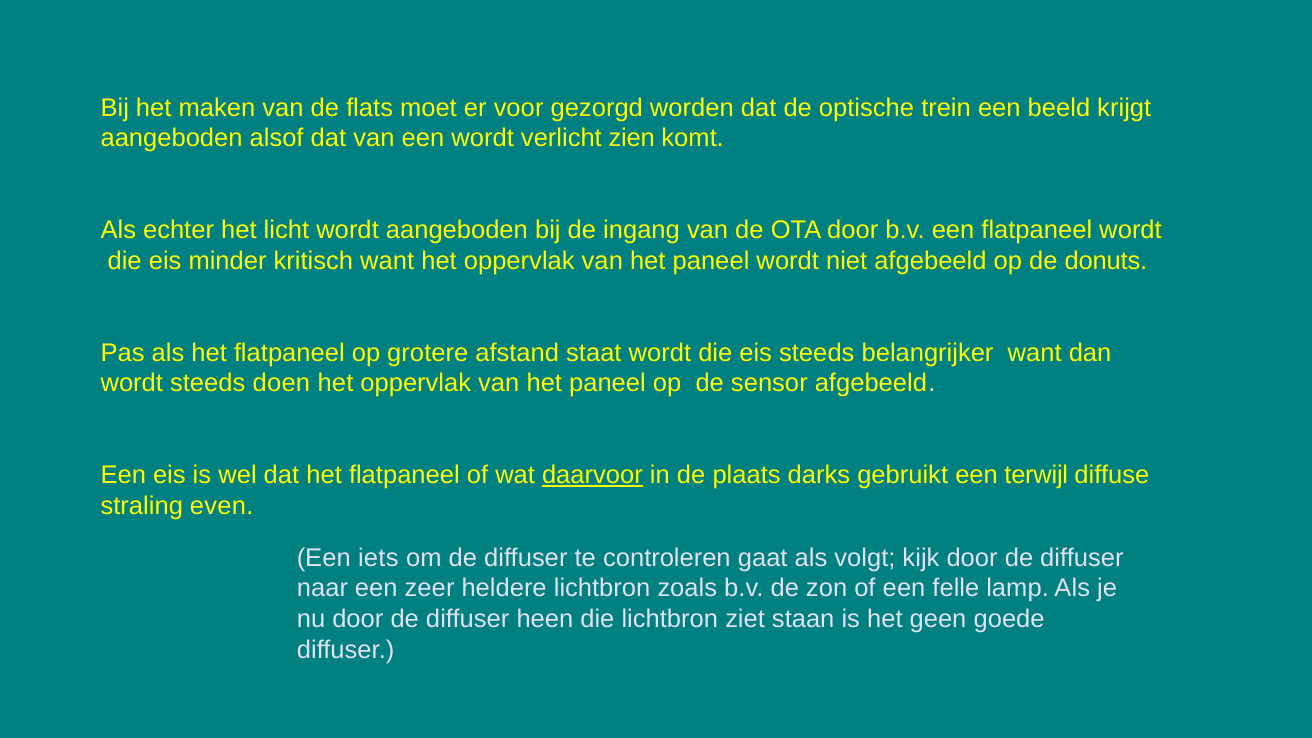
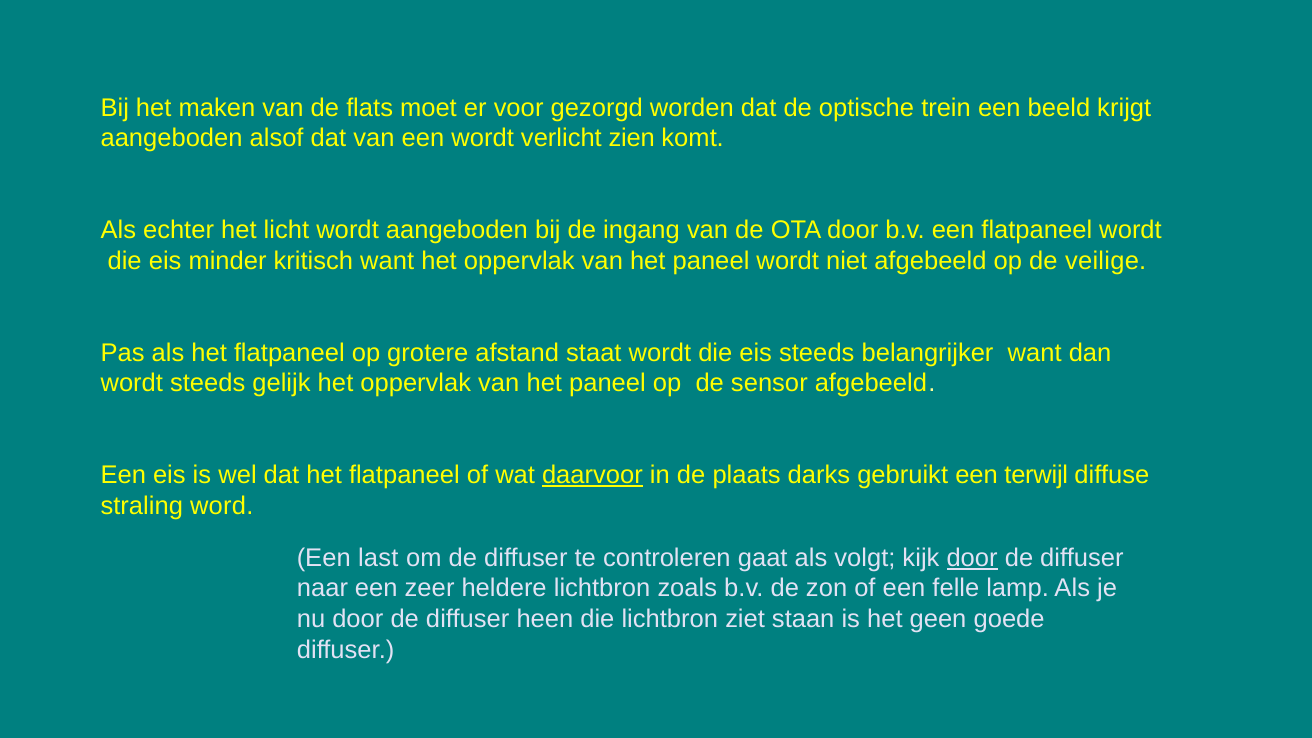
donuts: donuts -> veilige (1106, 261)
doen: doen -> gelijk (281, 383)
even: even -> word (222, 506)
iets: iets -> last (378, 558)
door underline: none -> present (972, 558)
